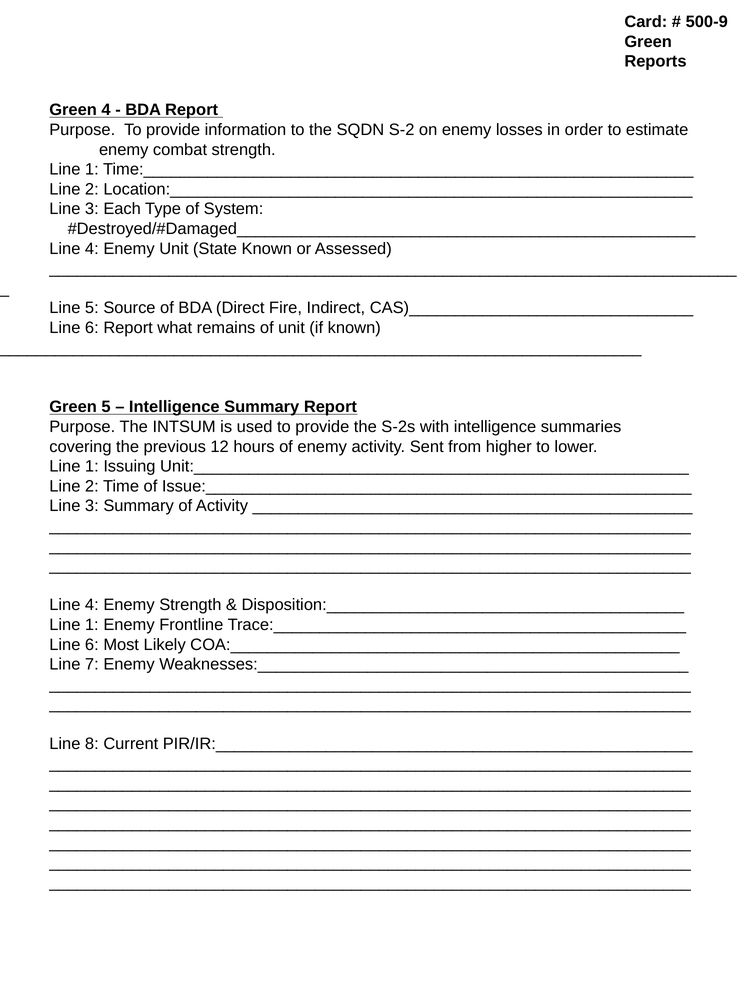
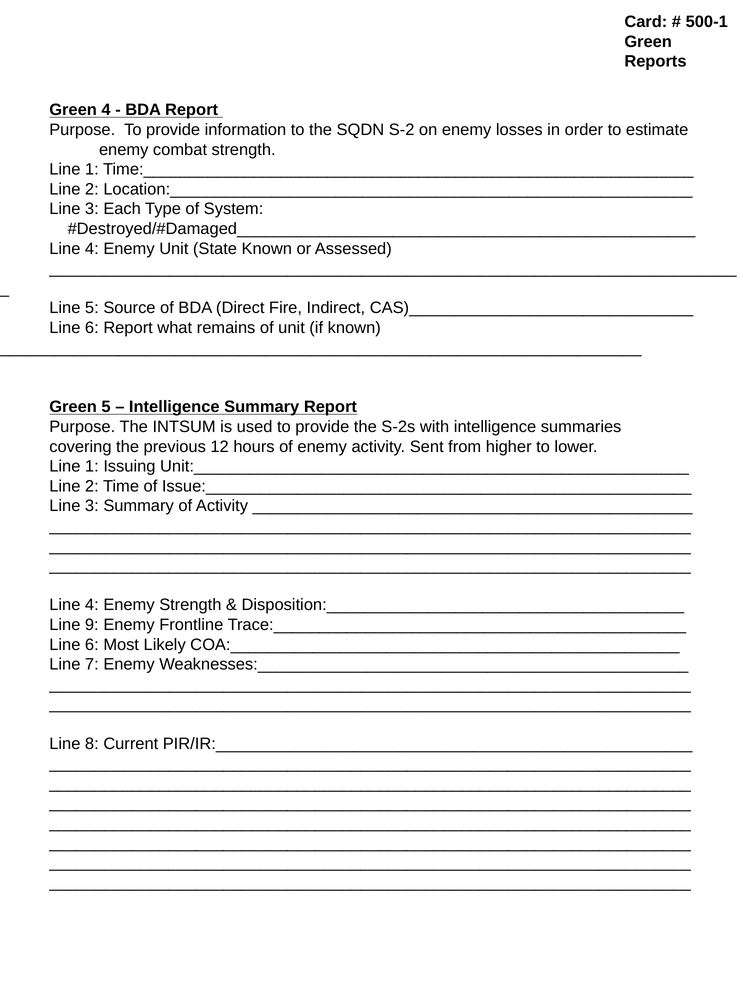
500-9: 500-9 -> 500-1 (707, 22)
1: 1 -> 9 (92, 625)
